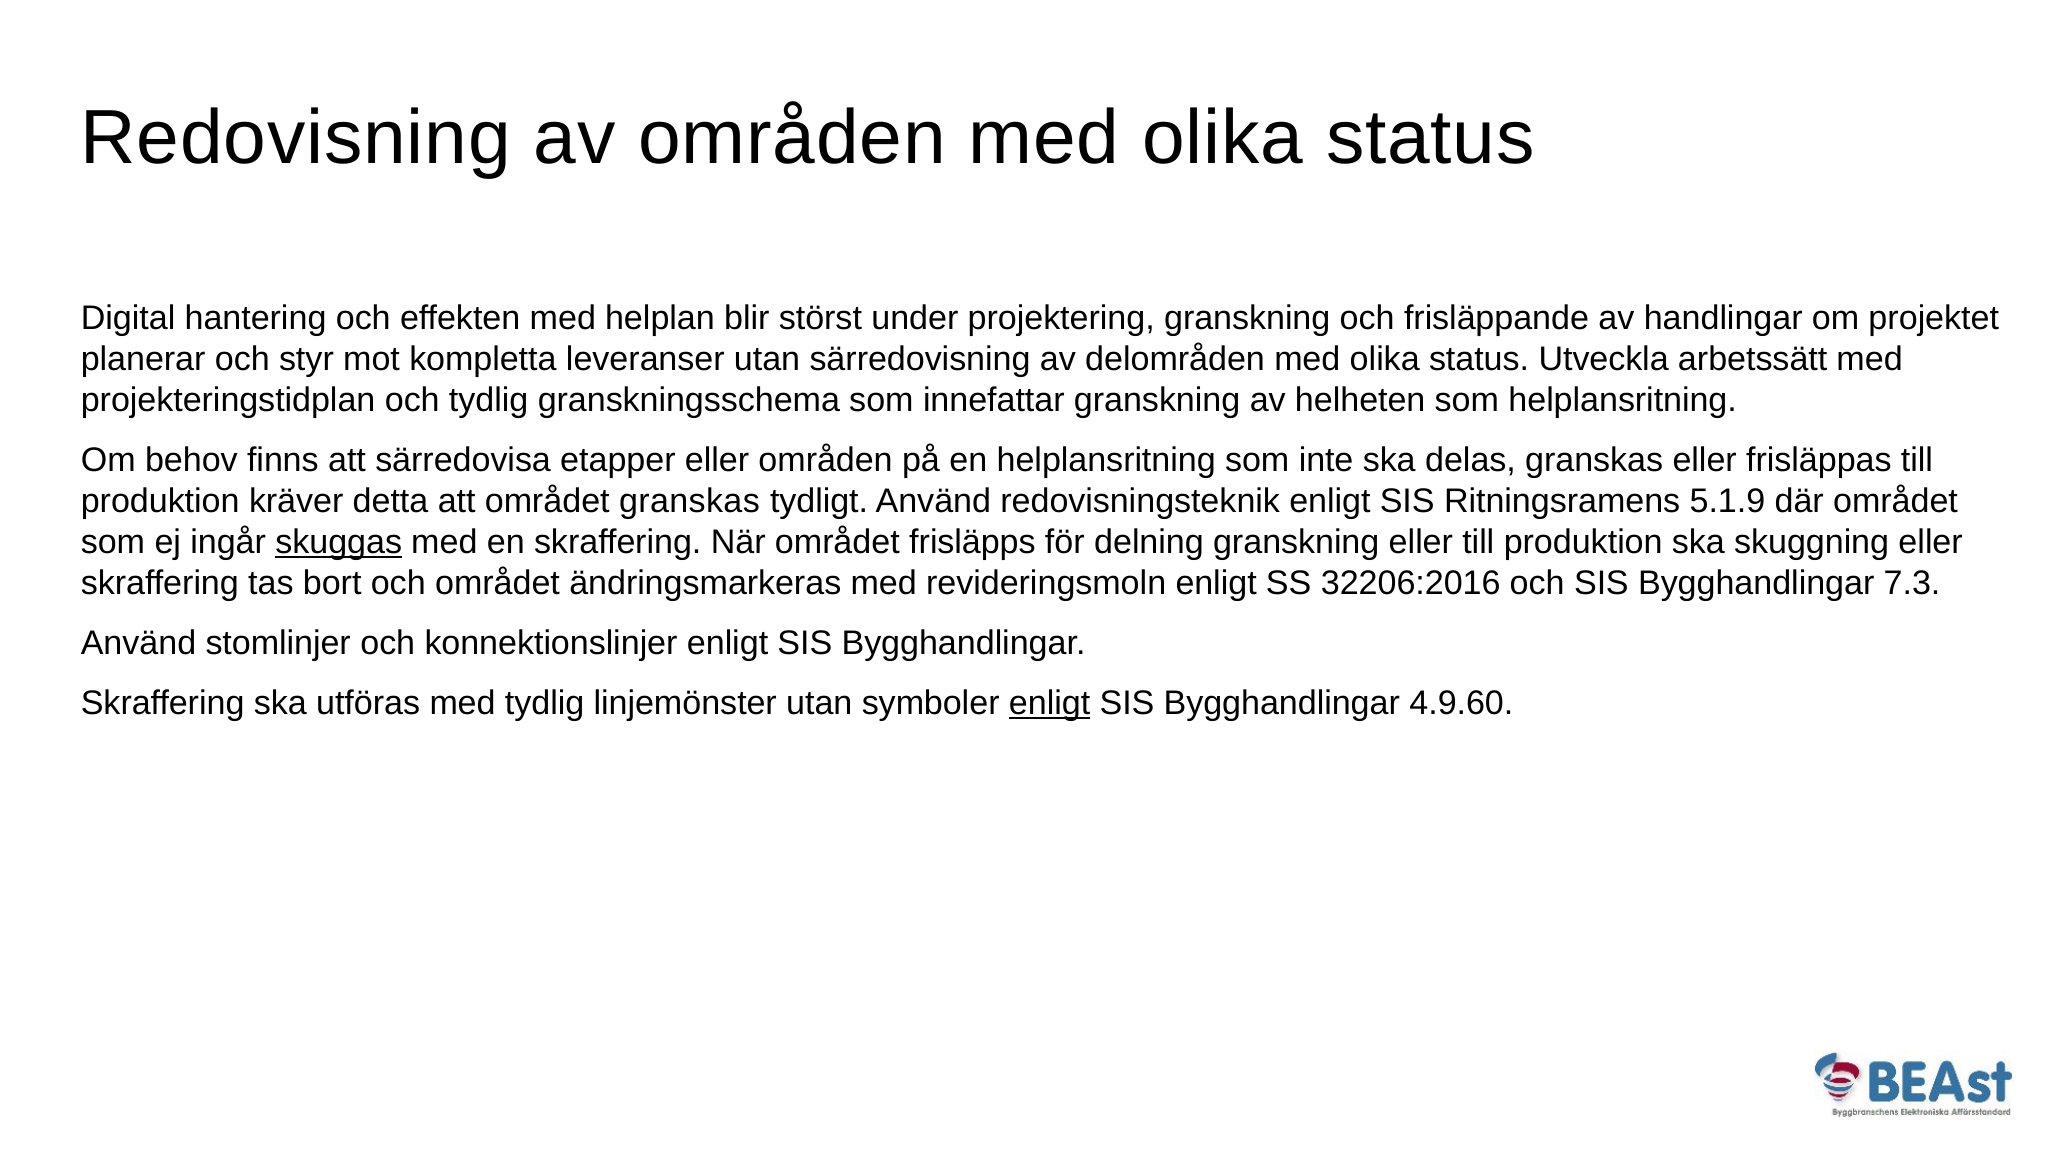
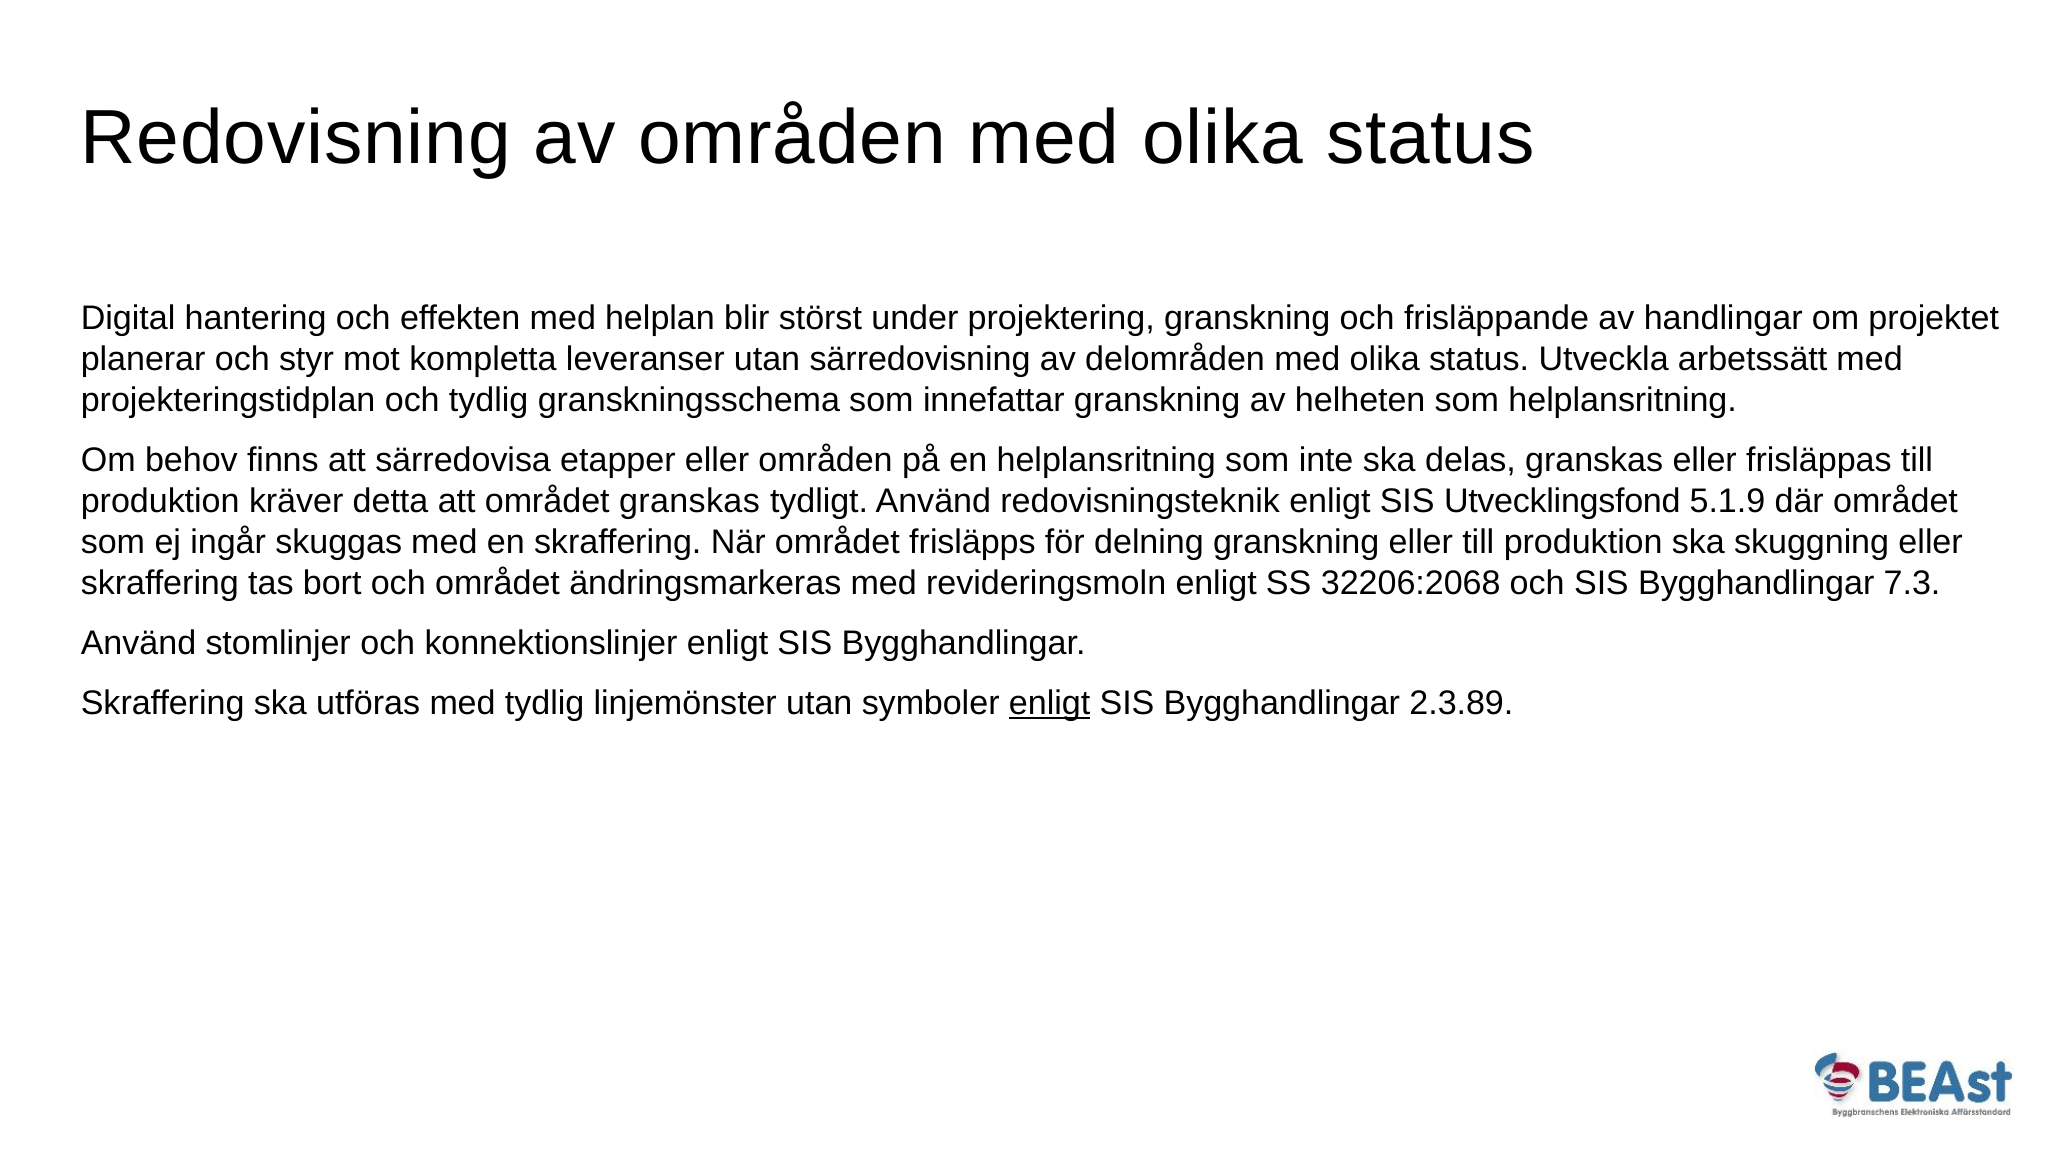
Ritningsramens: Ritningsramens -> Utvecklingsfond (1562, 501)
skuggas underline: present -> none (339, 542)
32206:2016: 32206:2016 -> 32206:2068 (1411, 583)
4.9.60: 4.9.60 -> 2.3.89 (1461, 703)
